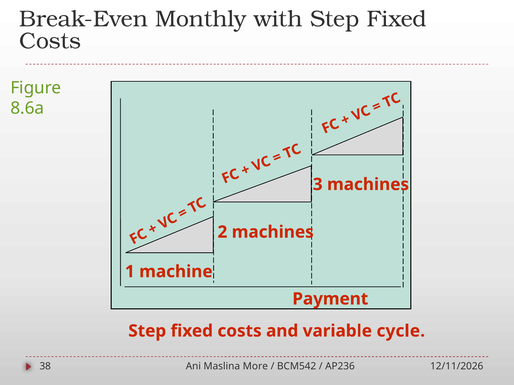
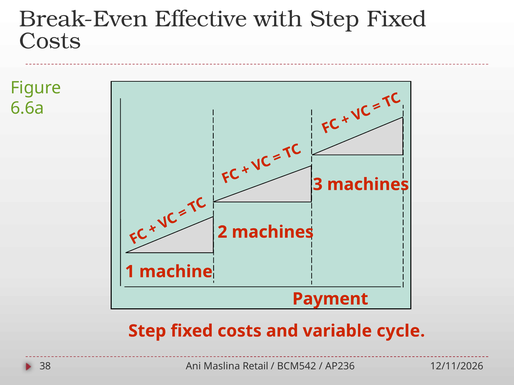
Monthly: Monthly -> Effective (201, 19)
8.6a: 8.6a -> 6.6a (27, 108)
More: More -> Retail (255, 367)
